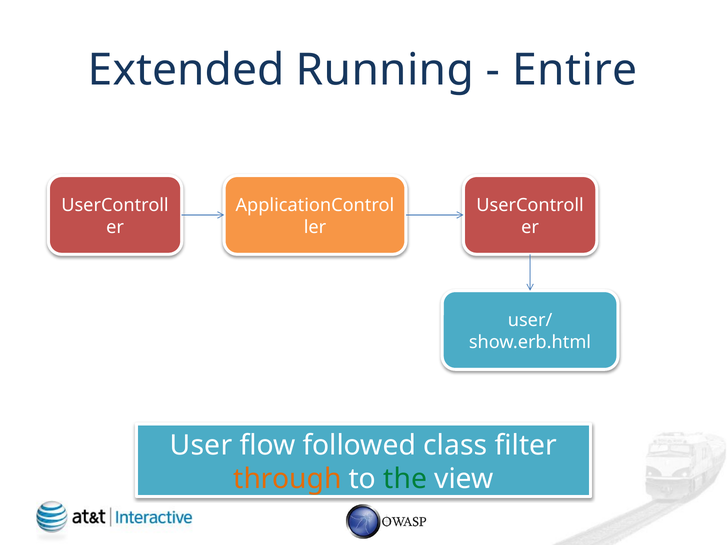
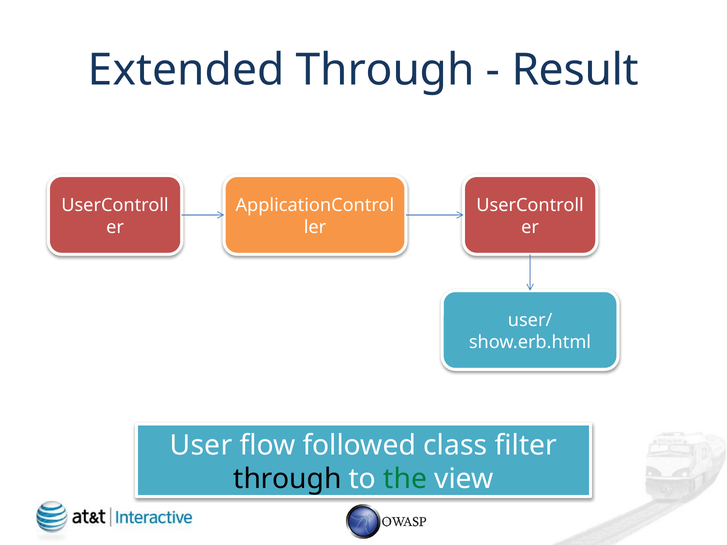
Extended Running: Running -> Through (385, 70)
Entire: Entire -> Result (575, 70)
through colour: orange -> black (288, 479)
